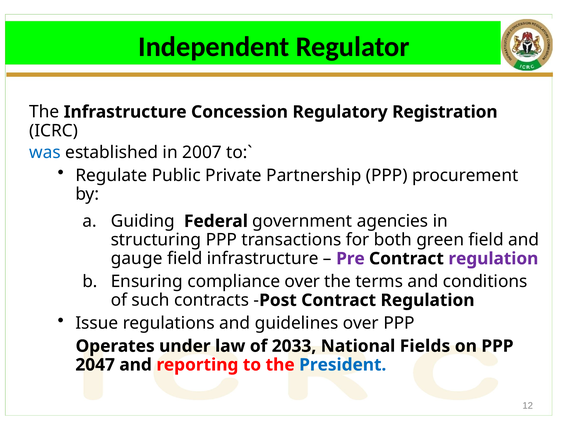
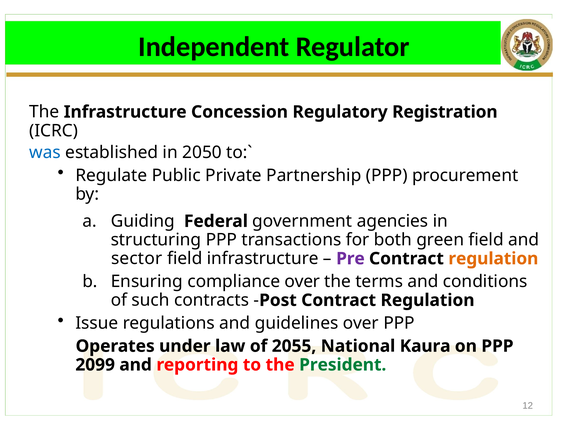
2007: 2007 -> 2050 (202, 153)
gauge: gauge -> sector (137, 259)
regulation colour: purple -> orange (493, 259)
2033: 2033 -> 2055 (294, 346)
Fields: Fields -> Kaura (425, 346)
2047: 2047 -> 2099 (95, 365)
President colour: blue -> green (343, 365)
